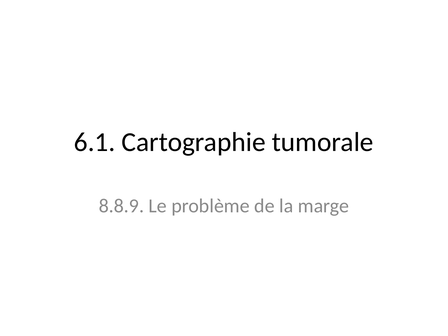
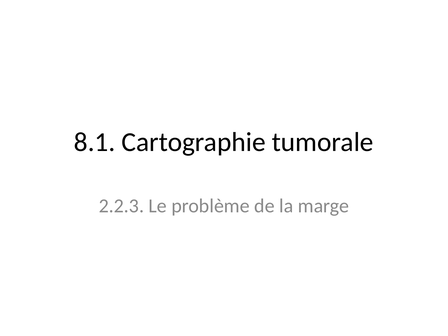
6.1: 6.1 -> 8.1 (95, 142)
8.8.9: 8.8.9 -> 2.2.3 (121, 206)
